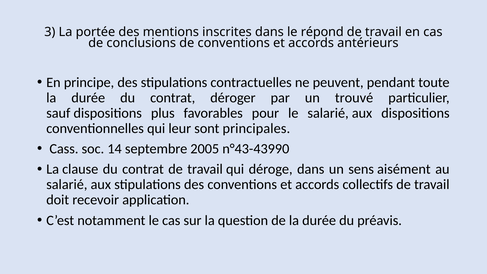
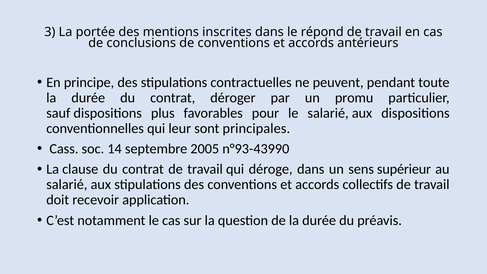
trouvé: trouvé -> promu (354, 98)
n°43-43990: n°43-43990 -> n°93-43990 (256, 149)
aisément: aisément -> supérieur (404, 169)
